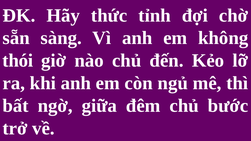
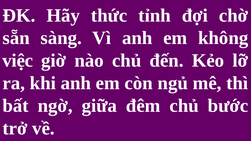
thói: thói -> việc (18, 61)
